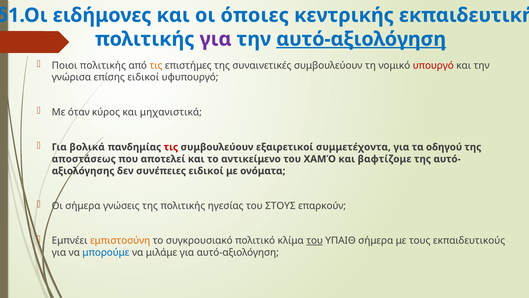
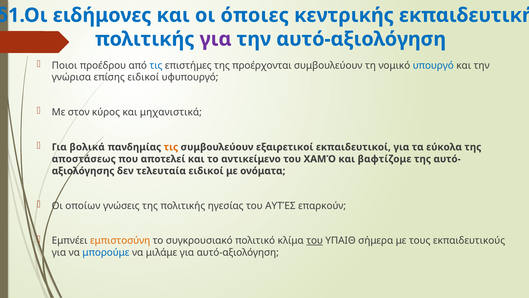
αυτό-αξιολόγηση underline: present -> none (361, 39)
Ποιοι πολιτικής: πολιτικής -> προέδρου (103, 65)
τις colour: orange -> blue (156, 65)
συναινετικές: συναινετικές -> προέρχονται (262, 65)
υπουργό colour: red -> blue (433, 65)
όταν: όταν -> στον (79, 112)
τις colour: red -> orange (171, 147)
συμμετέχοντα: συμμετέχοντα -> εκπαιδευτικοί (353, 147)
οδηγού: οδηγού -> εύκολα (444, 147)
συνέπειες: συνέπειες -> τελευταία (161, 171)
Oι σήμερα: σήμερα -> οποίων (83, 206)
ΣΤΟΥΣ: ΣΤΟΥΣ -> ΑΥΤΈΣ (280, 206)
